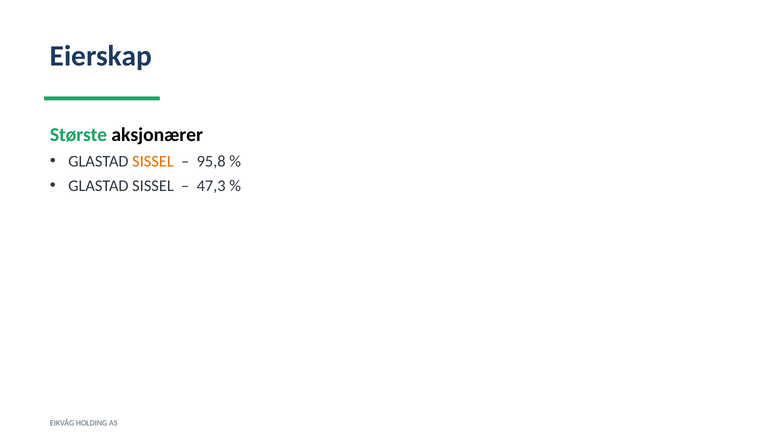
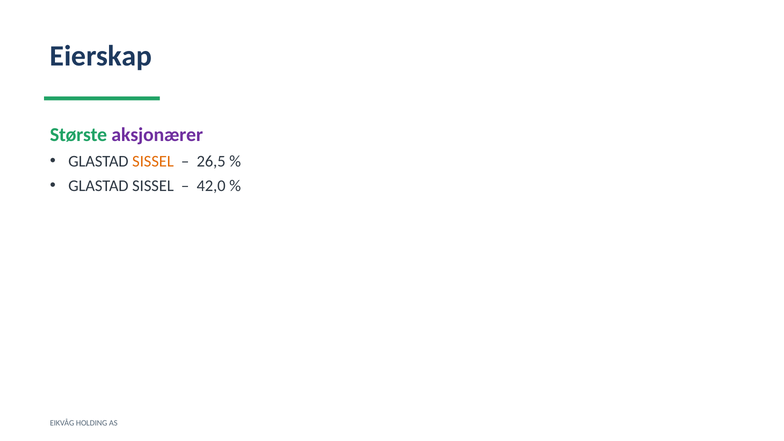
aksjonærer colour: black -> purple (157, 135)
95,8: 95,8 -> 26,5 (211, 161)
47,3: 47,3 -> 42,0 (211, 186)
